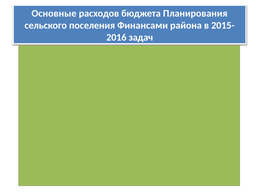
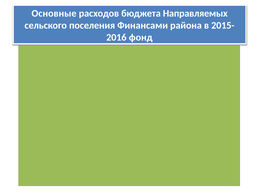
Планирования: Планирования -> Направляемых (195, 13)
задач: задач -> фонд (141, 37)
